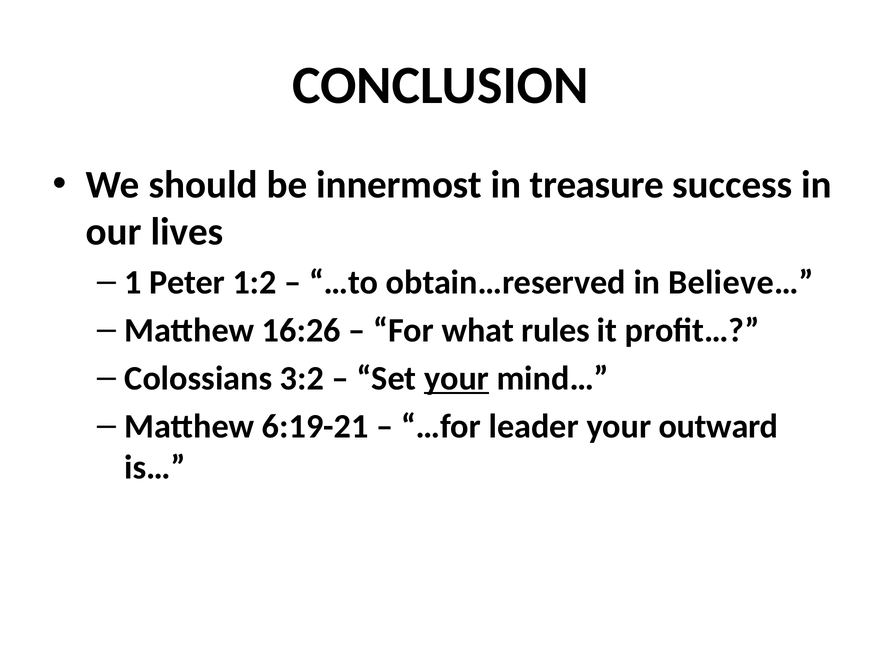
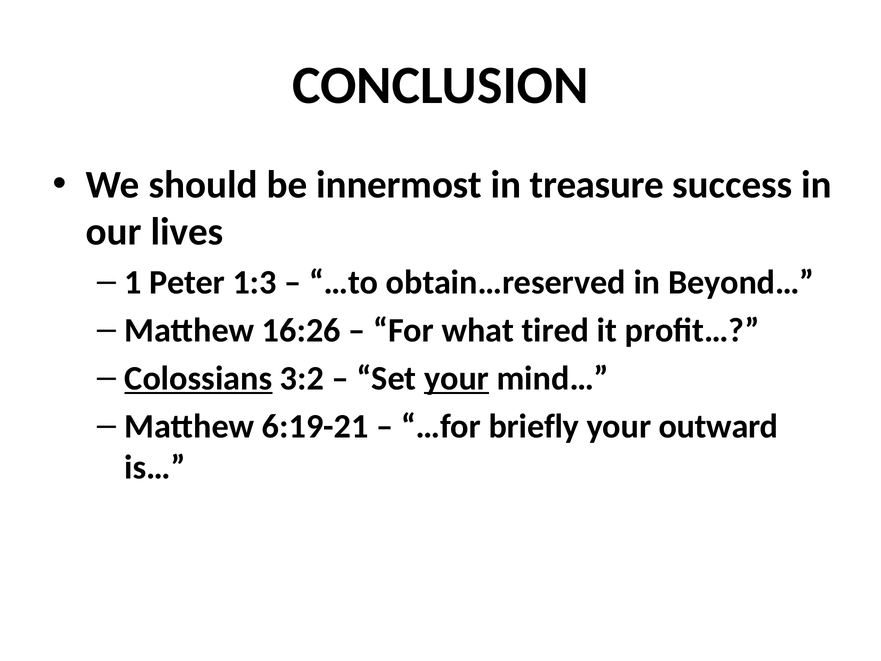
1:2: 1:2 -> 1:3 (255, 282)
Believe…: Believe… -> Beyond… (741, 282)
rules: rules -> tired (555, 330)
Colossians underline: none -> present (198, 378)
leader: leader -> briefly (534, 426)
